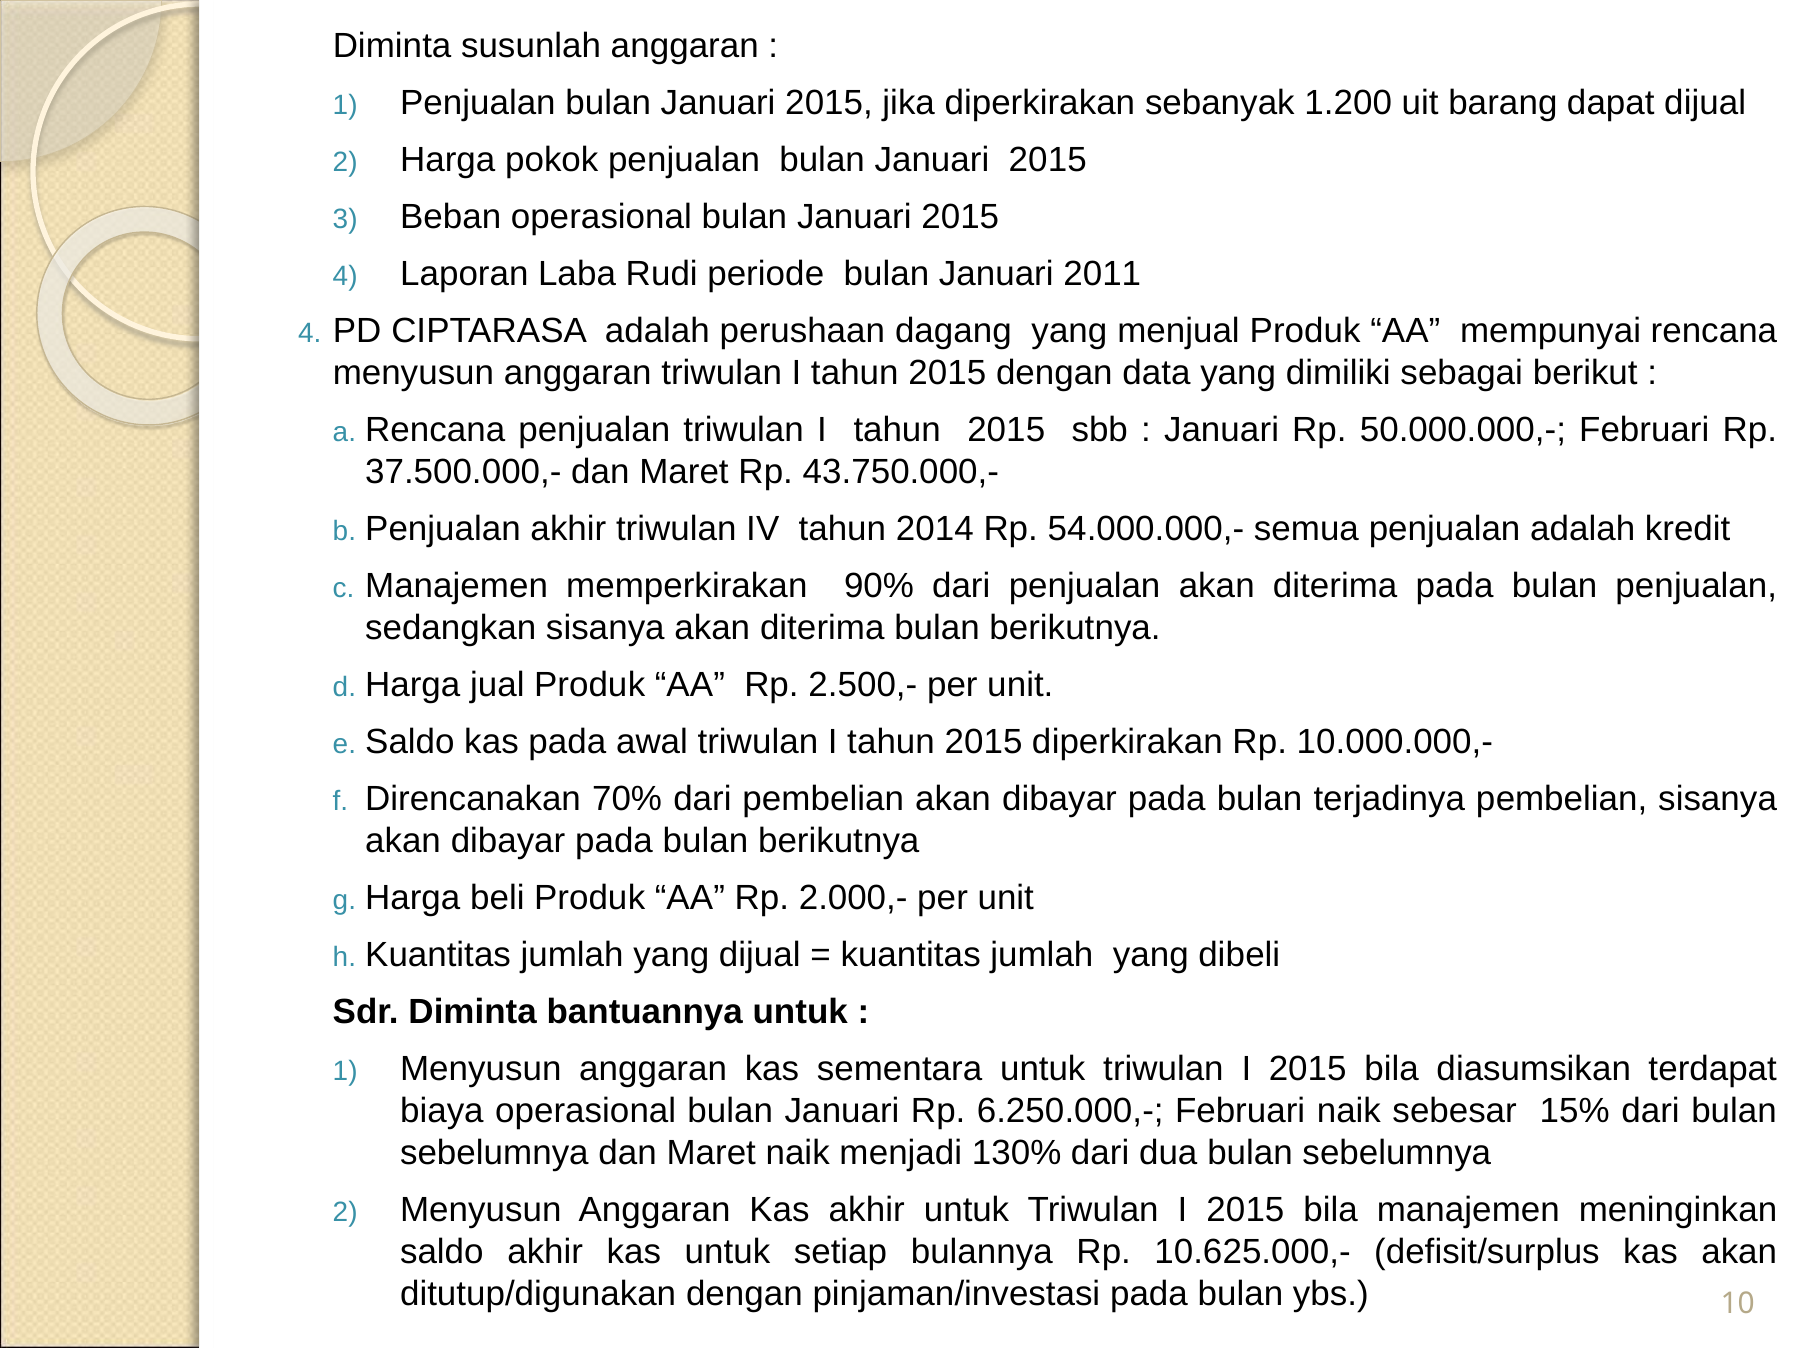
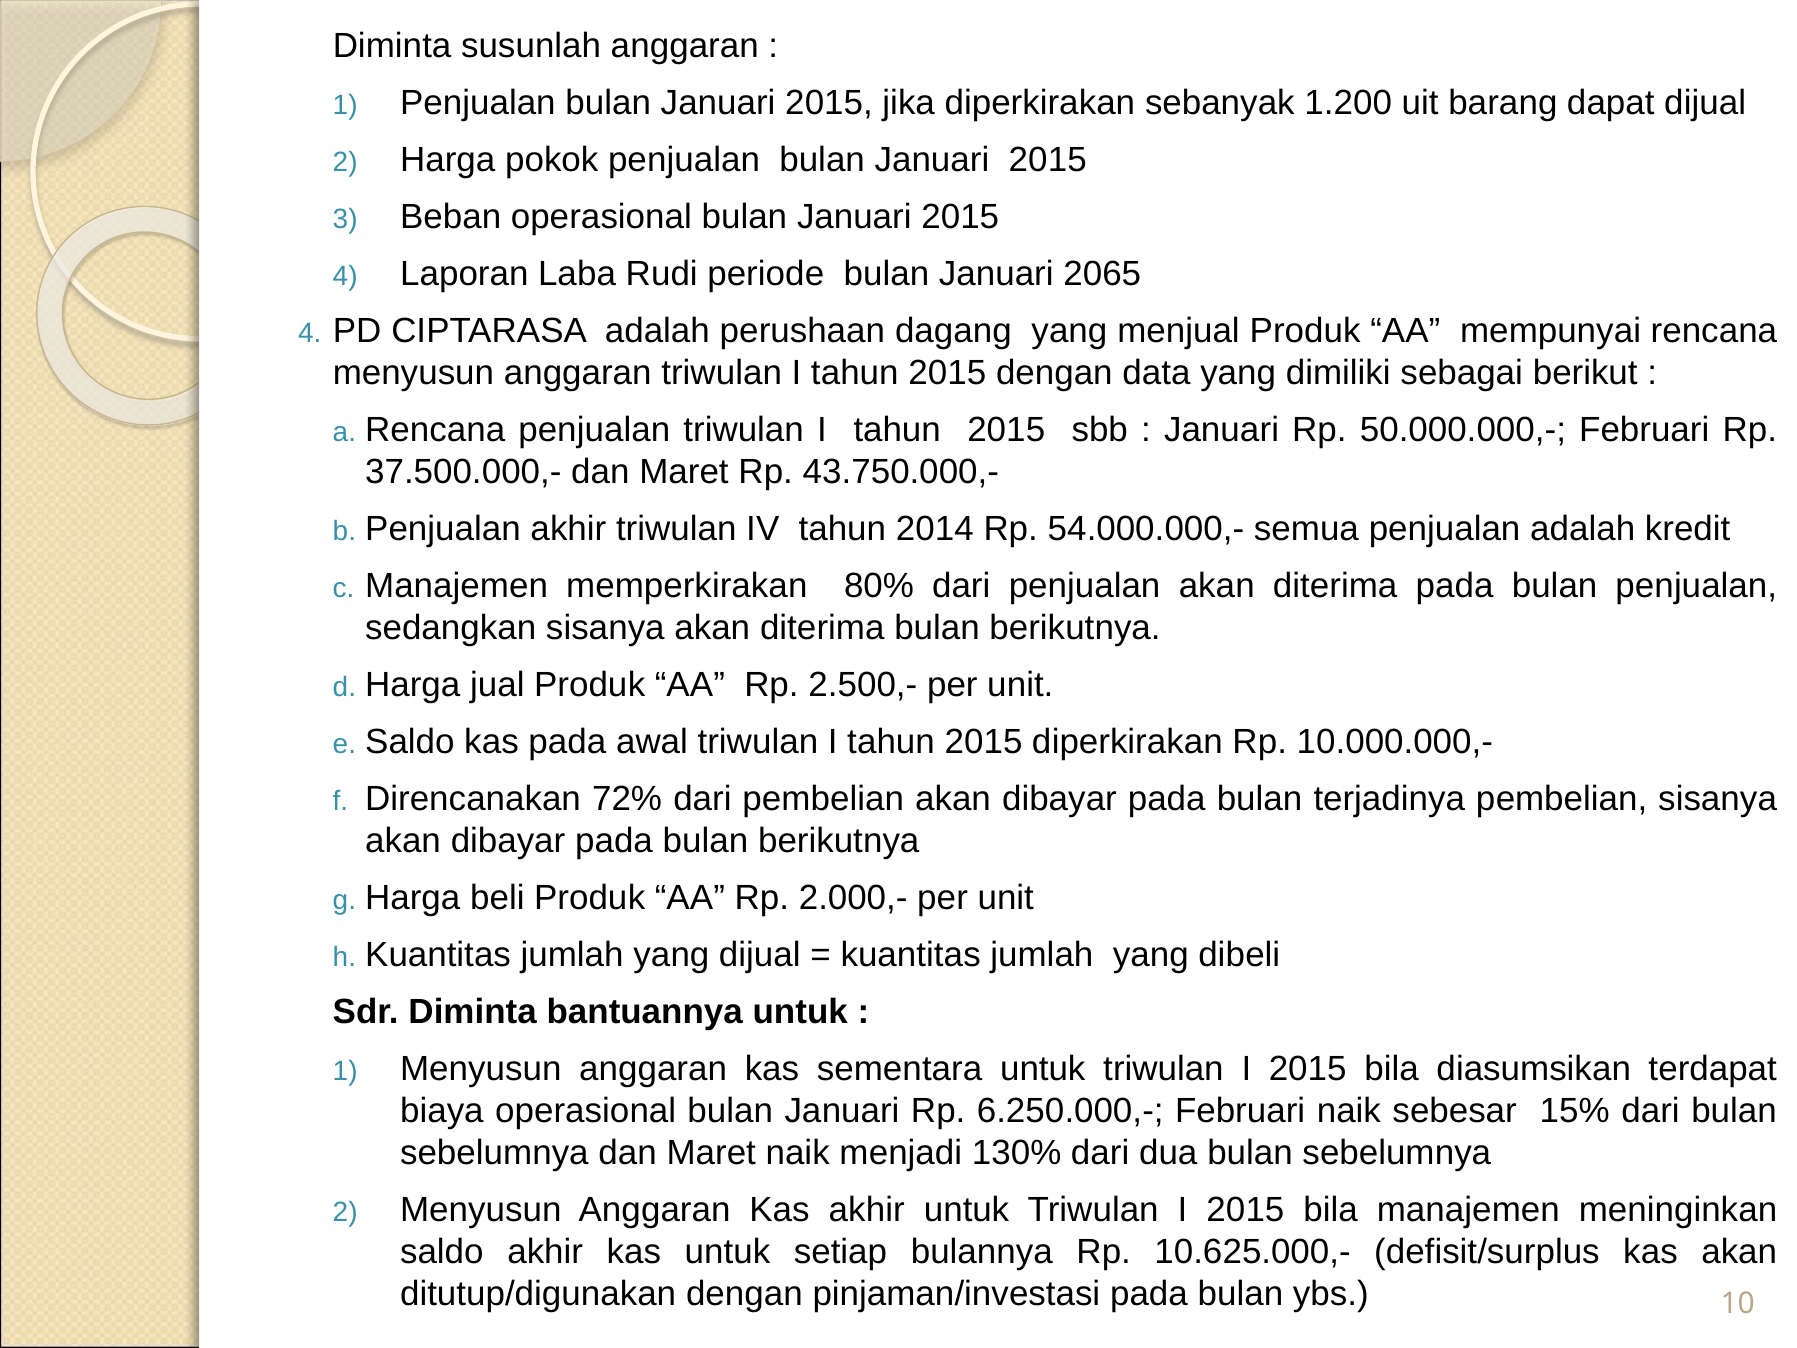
2011: 2011 -> 2065 (1102, 274)
90%: 90% -> 80% (879, 586)
70%: 70% -> 72% (627, 799)
